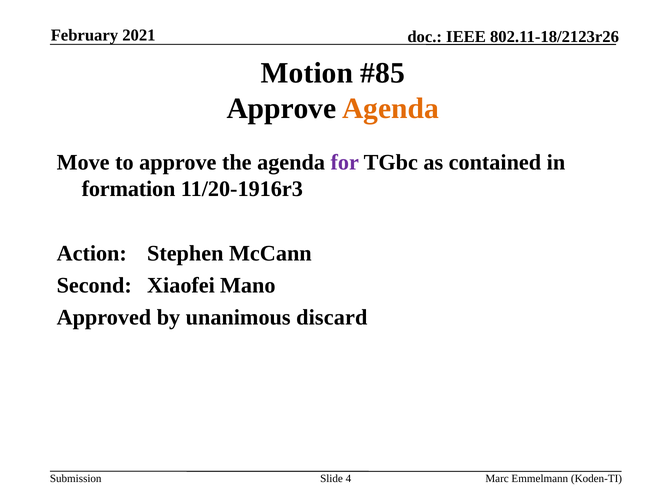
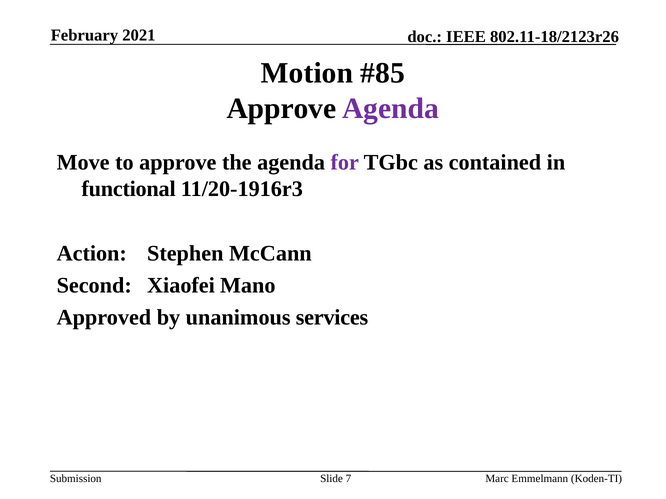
Agenda colour: orange -> purple (391, 109)
formation: formation -> functional (129, 189)
discard: discard -> services (332, 318)
4: 4 -> 7 (348, 479)
